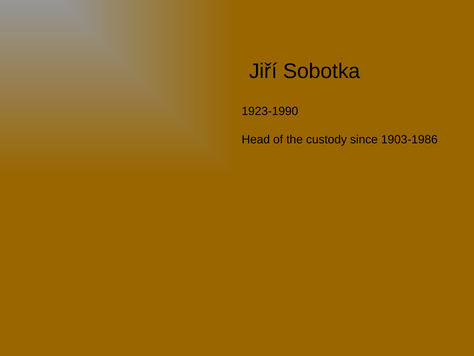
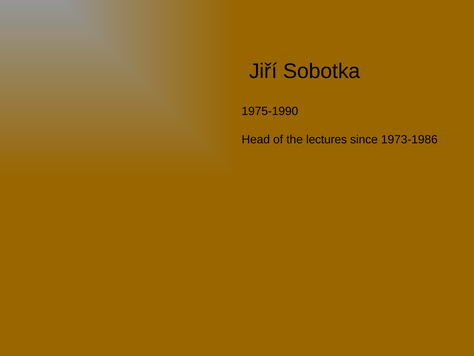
1923-1990: 1923-1990 -> 1975-1990 (270, 111)
custody: custody -> lectures (327, 140)
1903-1986: 1903-1986 -> 1973-1986 (409, 140)
